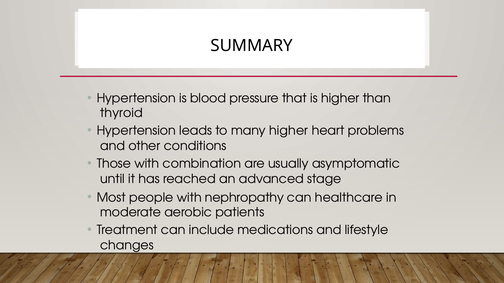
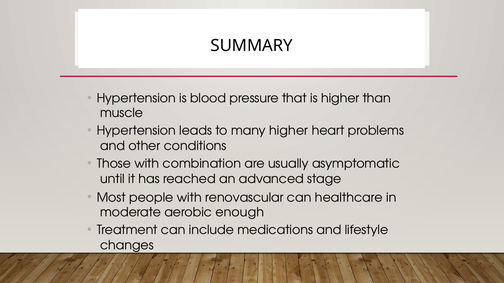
thyroid: thyroid -> muscle (122, 113)
nephropathy: nephropathy -> renovascular (244, 198)
patients: patients -> enough (240, 213)
